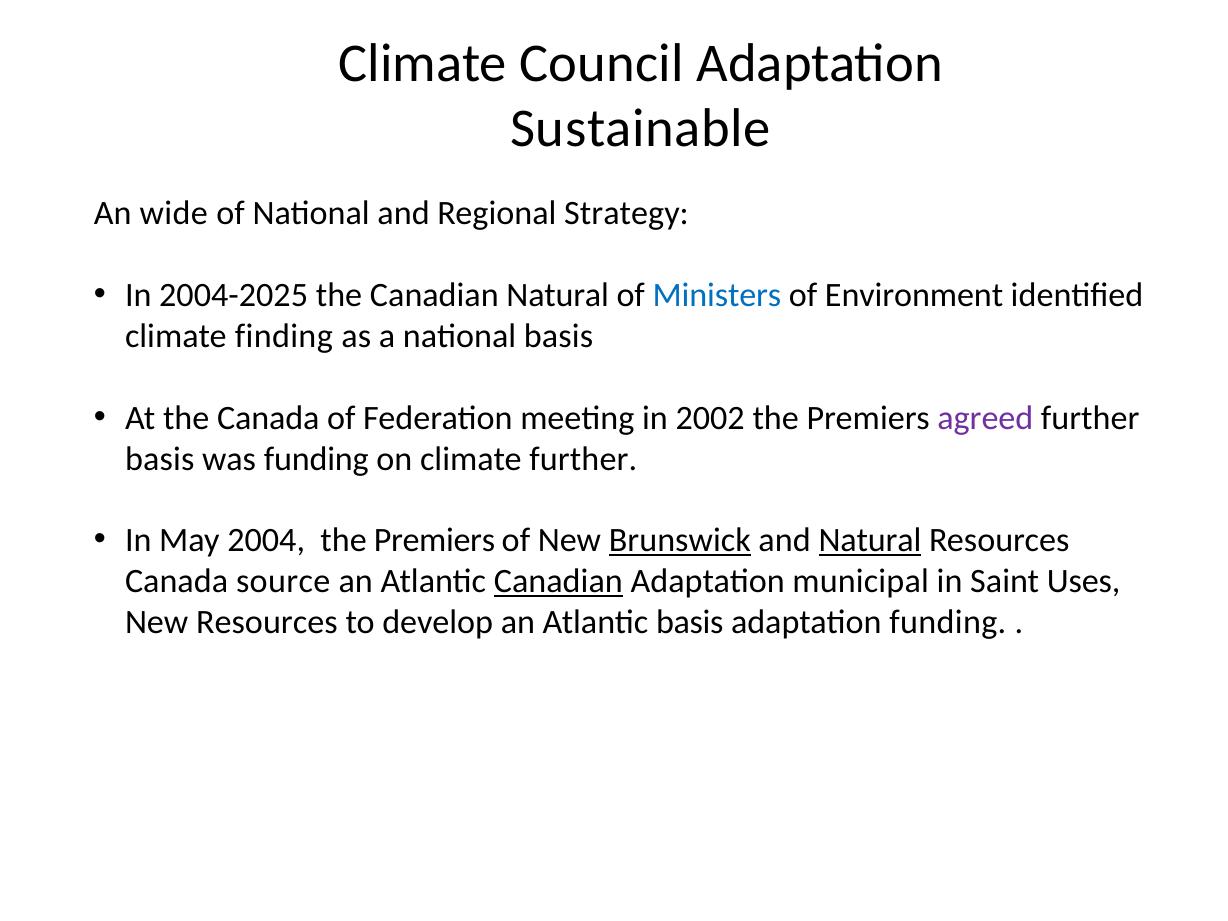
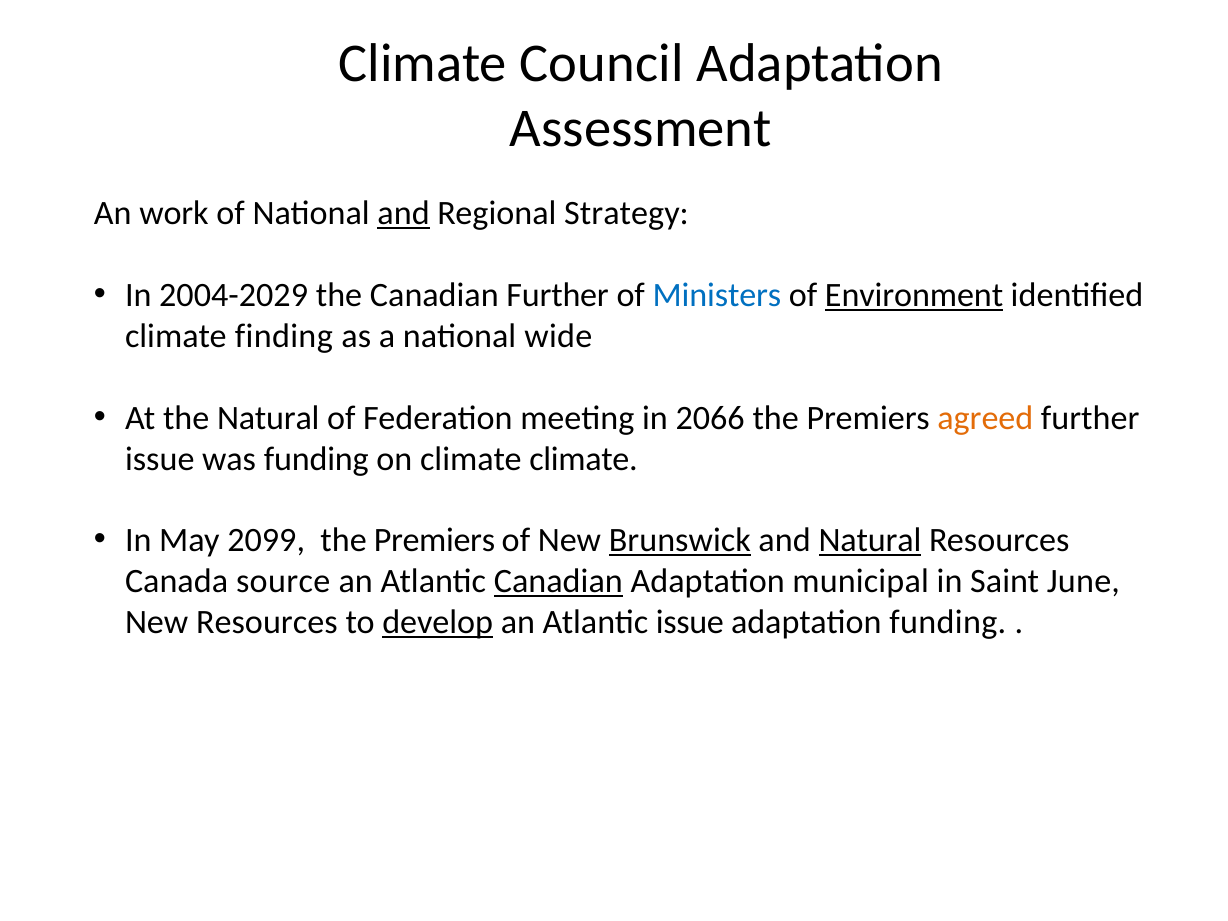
Sustainable: Sustainable -> Assessment (641, 129)
wide: wide -> work (174, 213)
and underline: none -> present (404, 213)
2004-2025: 2004-2025 -> 2004-2029 (234, 295)
Canadian Natural: Natural -> Further (558, 295)
Environment underline: none -> present (914, 295)
national basis: basis -> wide (558, 336)
the Canada: Canada -> Natural (268, 418)
2002: 2002 -> 2066 (710, 418)
agreed colour: purple -> orange (985, 418)
basis: basis -> issue (160, 459)
climate further: further -> climate (583, 459)
2004: 2004 -> 2099 (266, 541)
Uses: Uses -> June (1083, 582)
develop underline: none -> present (438, 623)
Atlantic basis: basis -> issue (690, 623)
